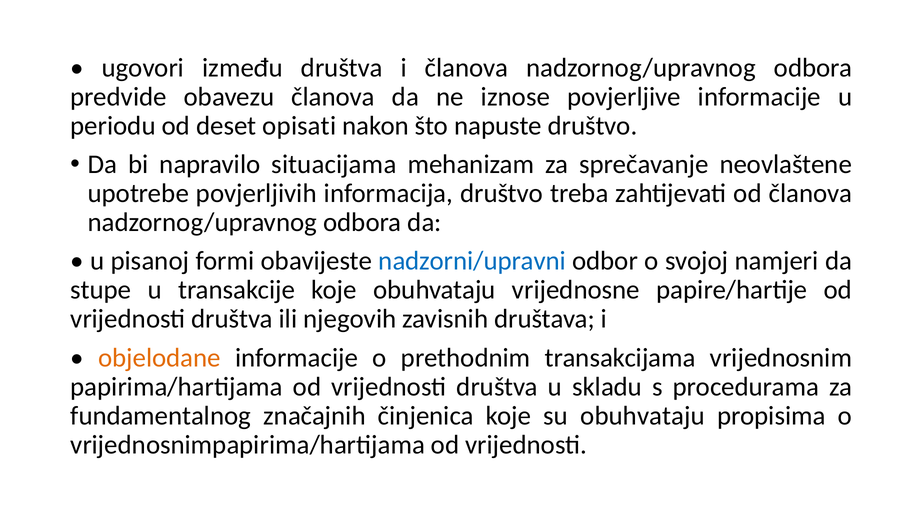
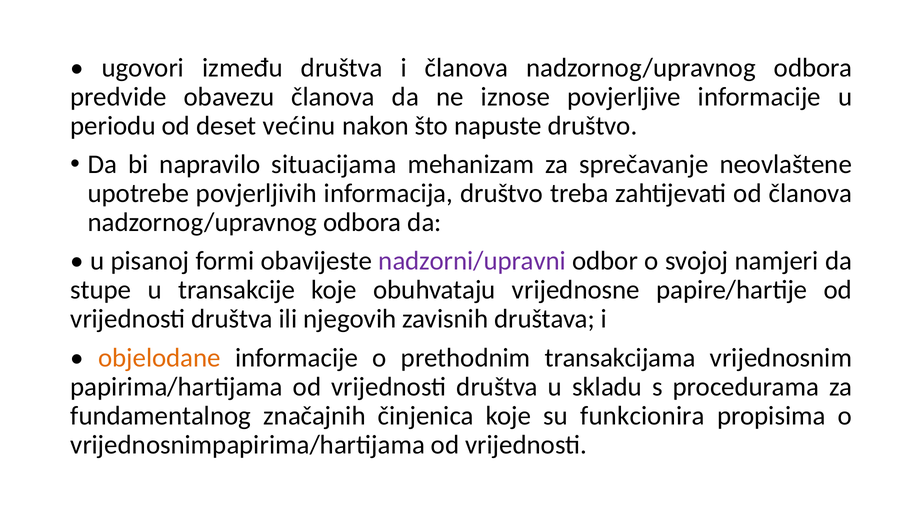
opisati: opisati -> većinu (299, 126)
nadzorni/upravni colour: blue -> purple (472, 261)
su obuhvataju: obuhvataju -> funkcionira (643, 416)
